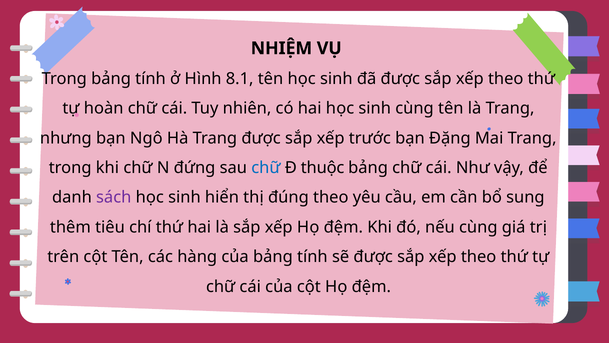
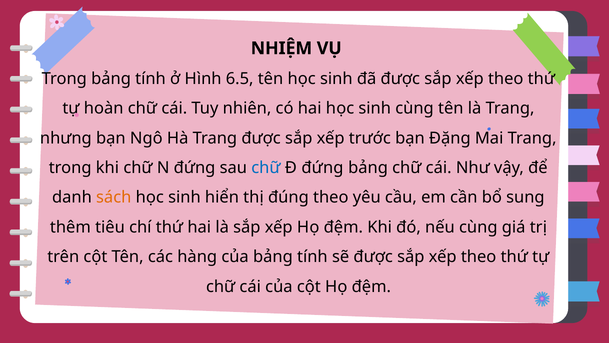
8.1: 8.1 -> 6.5 (240, 79)
Đ thuộc: thuộc -> đứng (322, 168)
sách colour: purple -> orange (114, 197)
